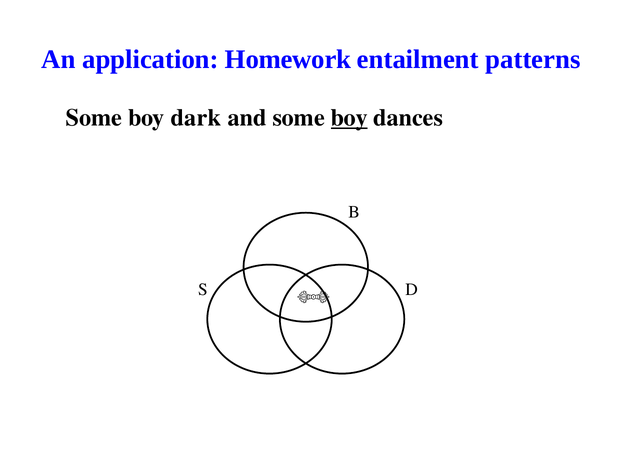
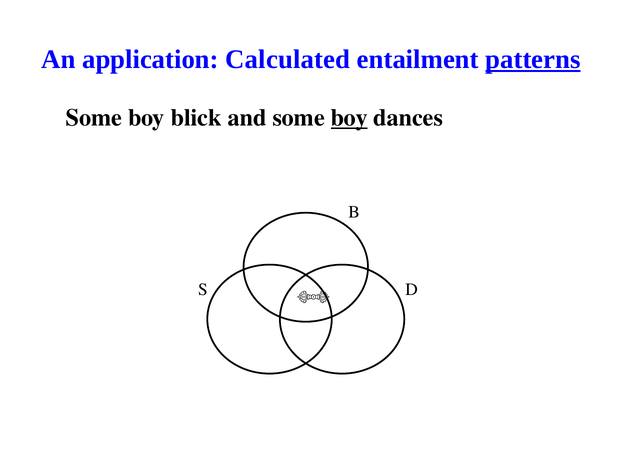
Homework: Homework -> Calculated (288, 59)
patterns underline: none -> present (533, 59)
dark: dark -> blick (196, 118)
